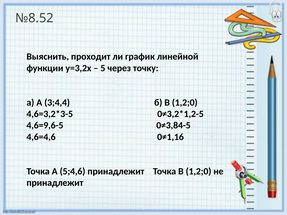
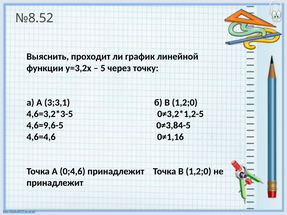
3;4,4: 3;4,4 -> 3;3,1 (57, 103)
5;4,6: 5;4,6 -> 0;4,6 (73, 171)
